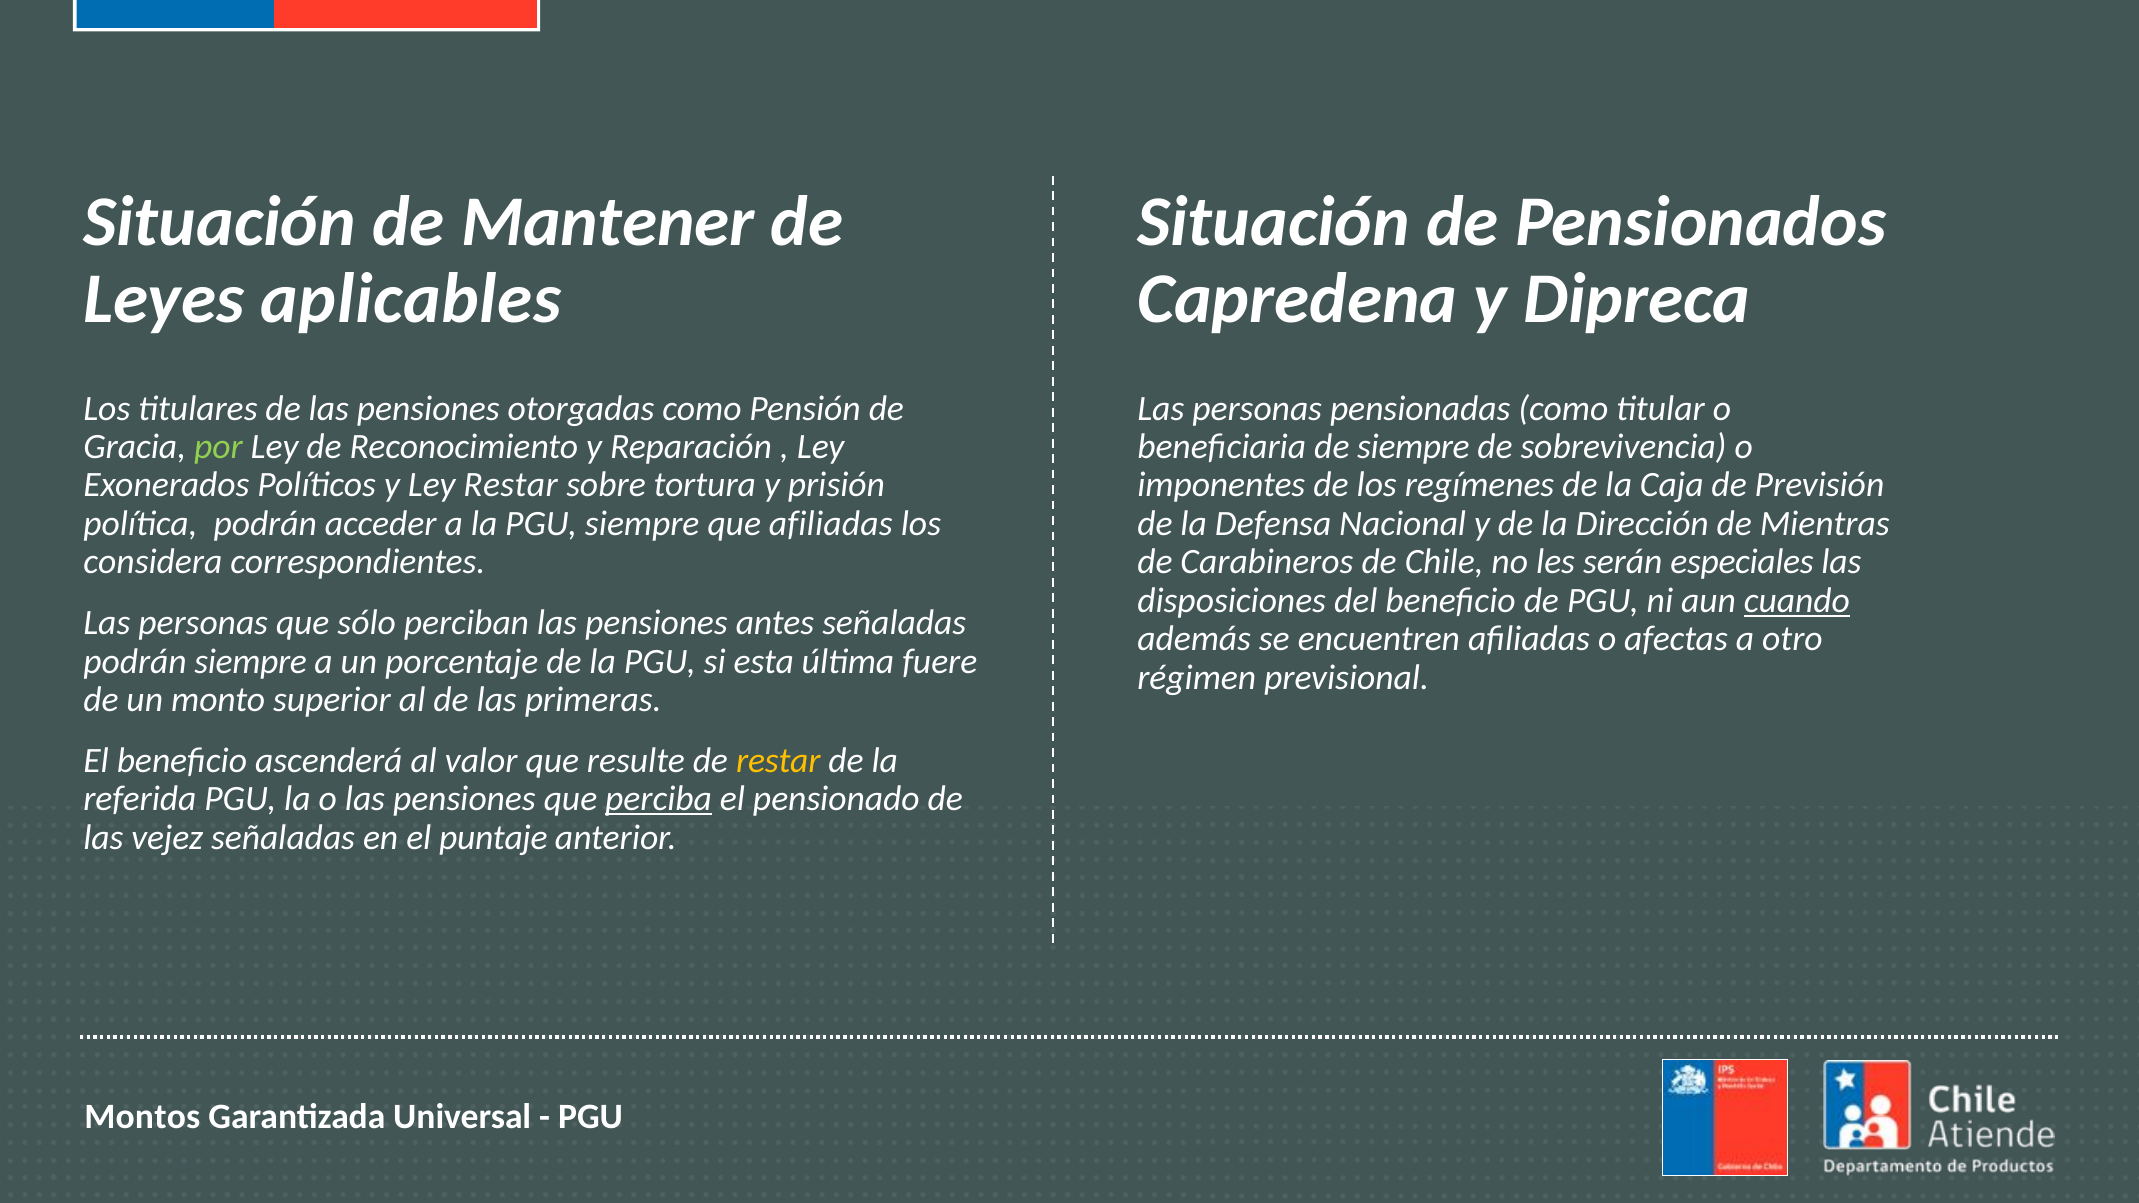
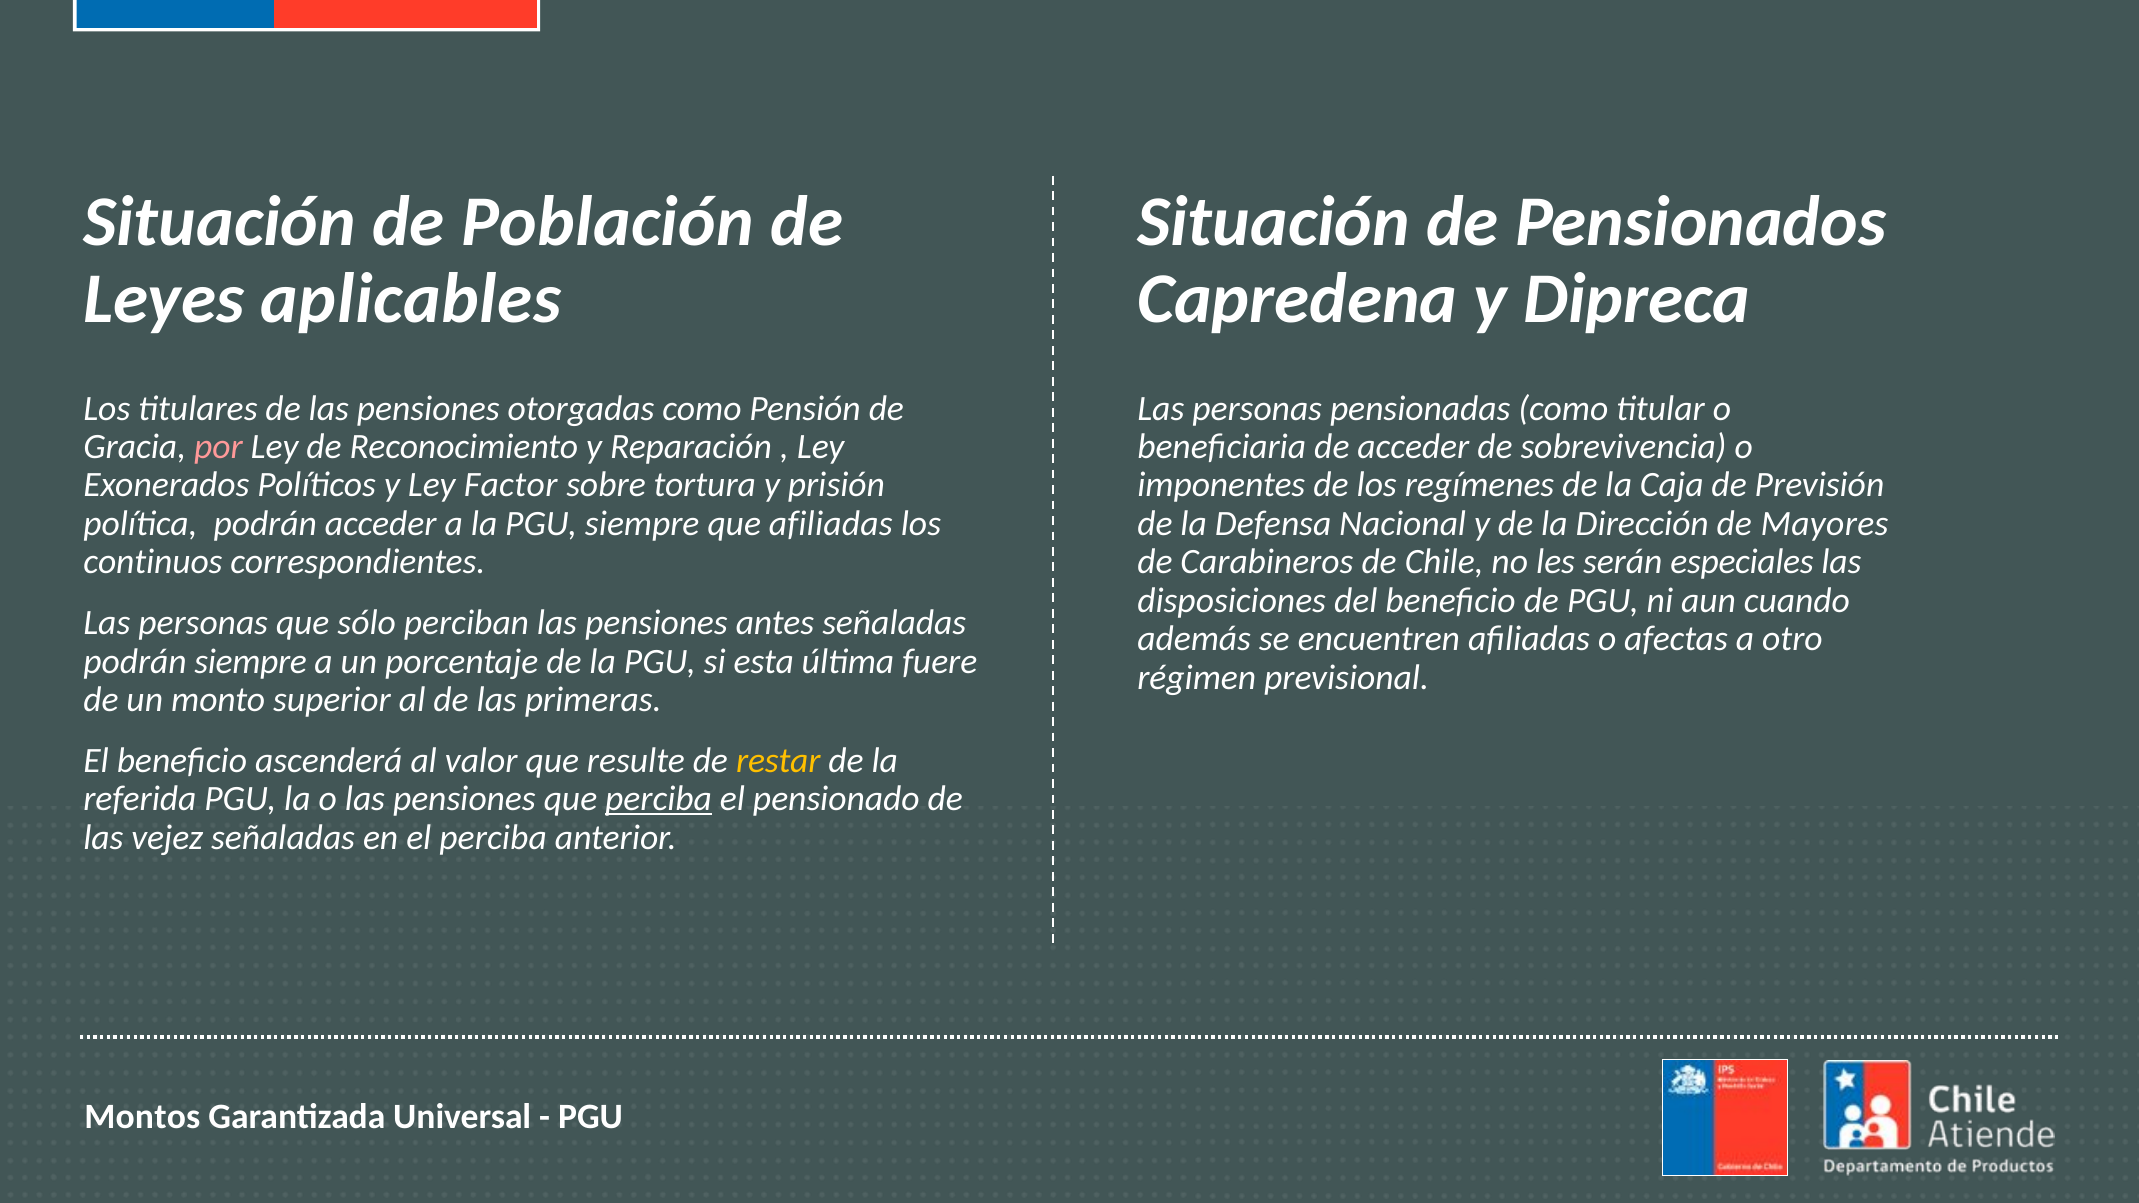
Mantener: Mantener -> Población (608, 222)
por colour: light green -> pink (219, 447)
de siempre: siempre -> acceder (1413, 447)
Ley Restar: Restar -> Factor (511, 485)
Mientras: Mientras -> Mayores (1825, 524)
considera: considera -> continuos (153, 562)
cuando underline: present -> none (1797, 601)
el puntaje: puntaje -> perciba (493, 838)
